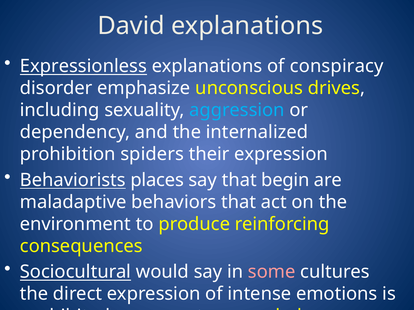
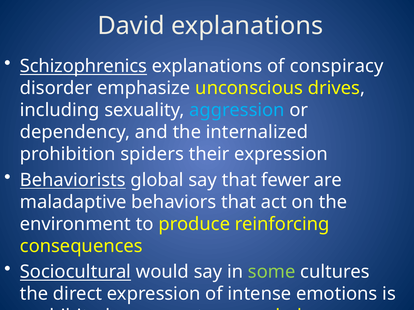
Expressionless: Expressionless -> Schizophrenics (83, 66)
places: places -> global (157, 180)
begin: begin -> fewer (285, 180)
some colour: pink -> light green (272, 272)
